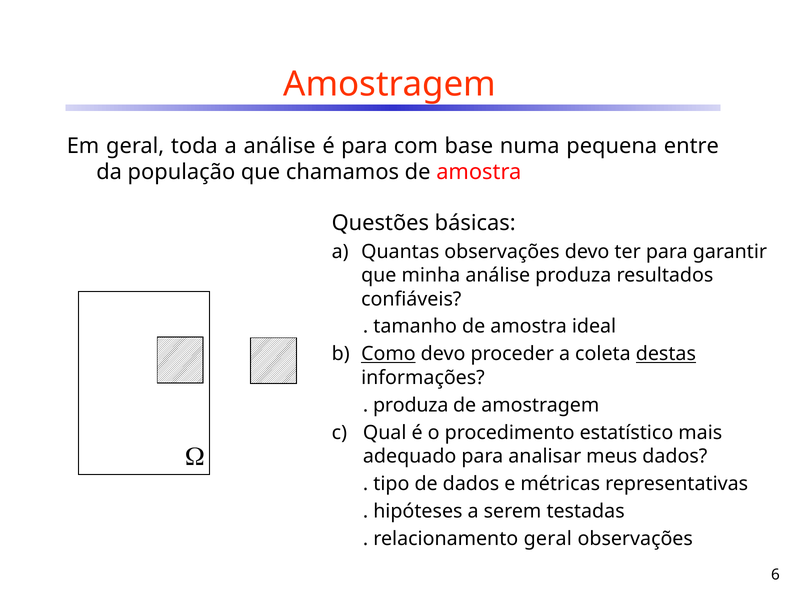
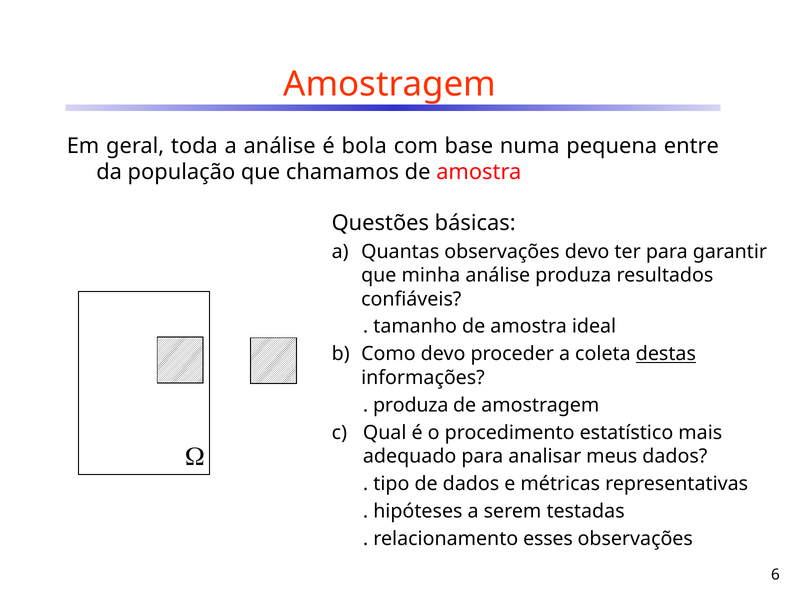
é para: para -> bola (364, 146)
Como underline: present -> none (388, 354)
relacionamento geral: geral -> esses (548, 539)
